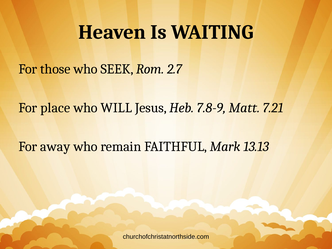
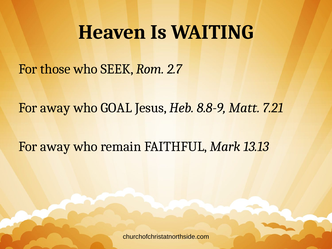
place: place -> away (55, 108)
WILL: WILL -> GOAL (116, 108)
7.8-9: 7.8-9 -> 8.8-9 (211, 108)
